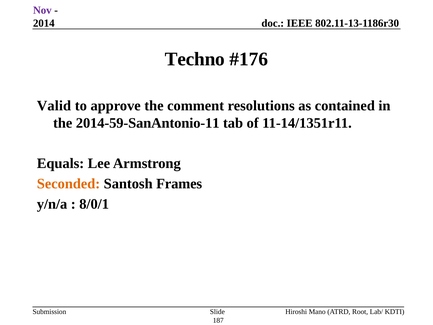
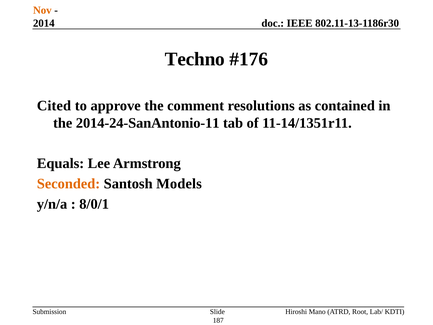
Nov colour: purple -> orange (42, 10)
Valid: Valid -> Cited (54, 106)
2014-59-SanAntonio-11: 2014-59-SanAntonio-11 -> 2014-24-SanAntonio-11 (148, 123)
Frames: Frames -> Models (179, 184)
